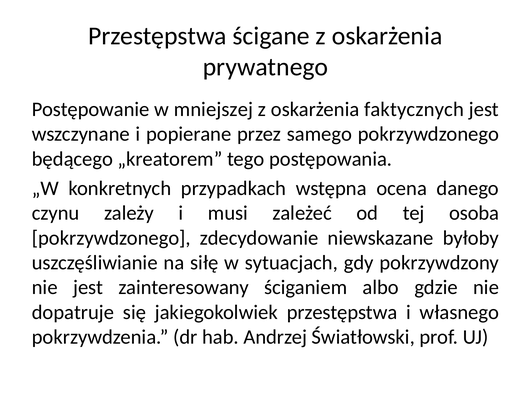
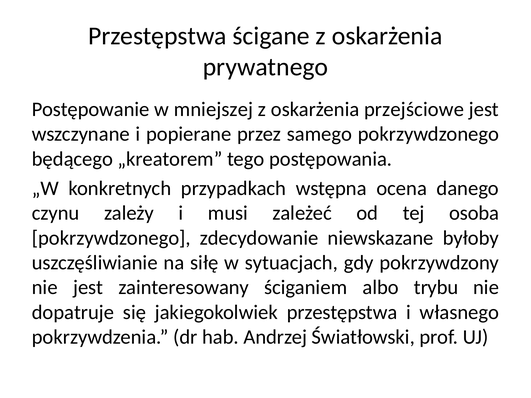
faktycznych: faktycznych -> przejściowe (414, 109)
gdzie: gdzie -> trybu (436, 288)
